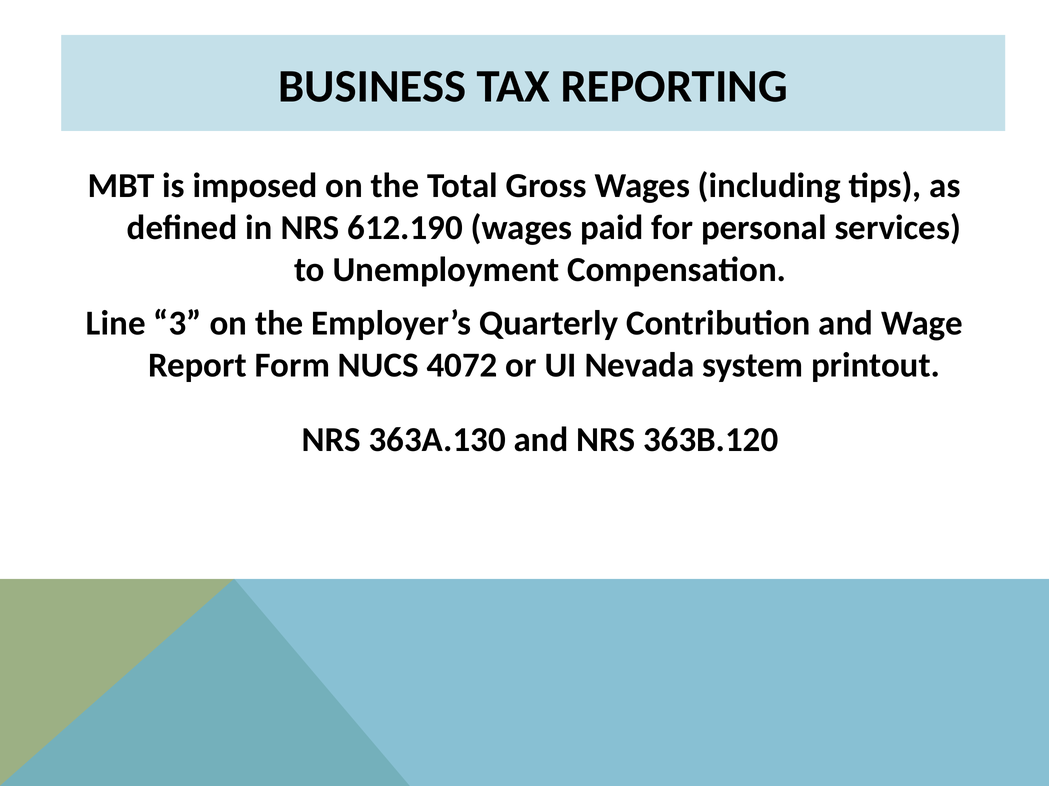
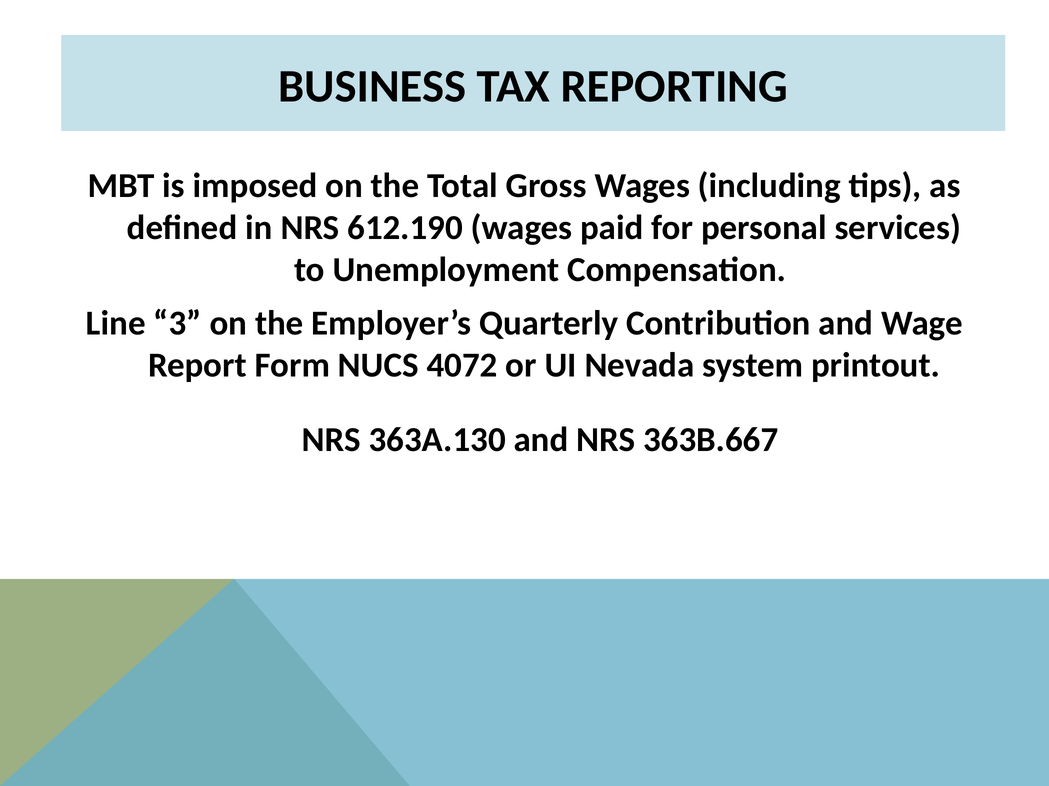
363B.120: 363B.120 -> 363B.667 (711, 440)
